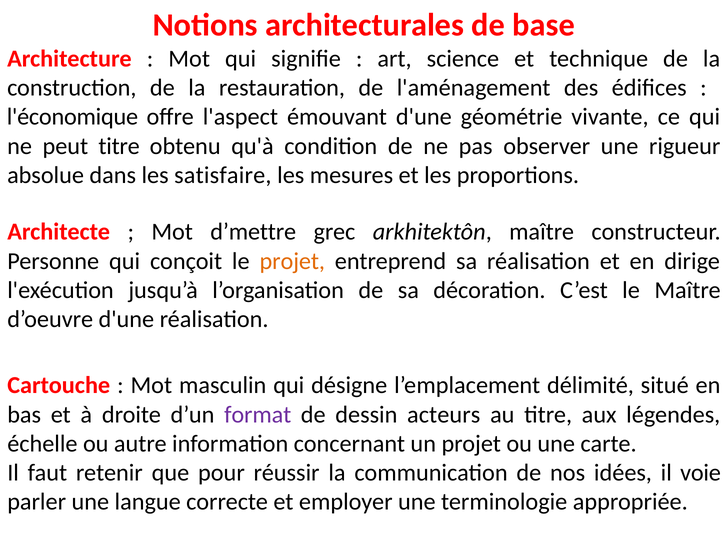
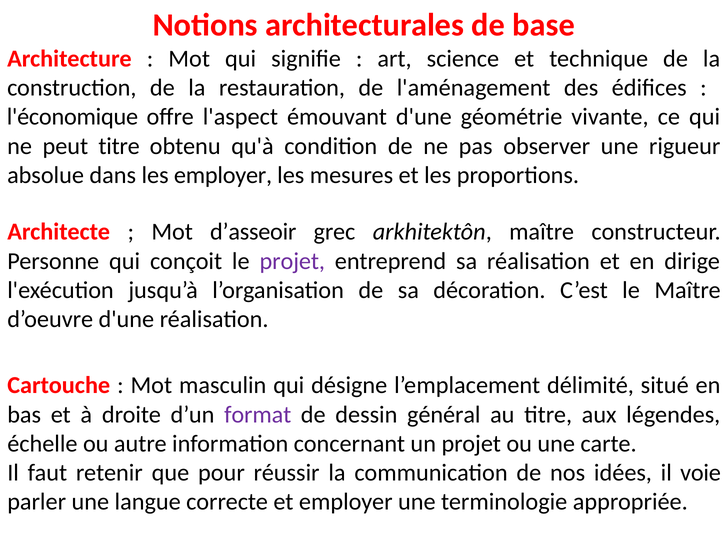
les satisfaire: satisfaire -> employer (223, 175)
d’mettre: d’mettre -> d’asseoir (253, 232)
projet colour: orange -> purple (292, 261)
acteurs: acteurs -> général (444, 415)
